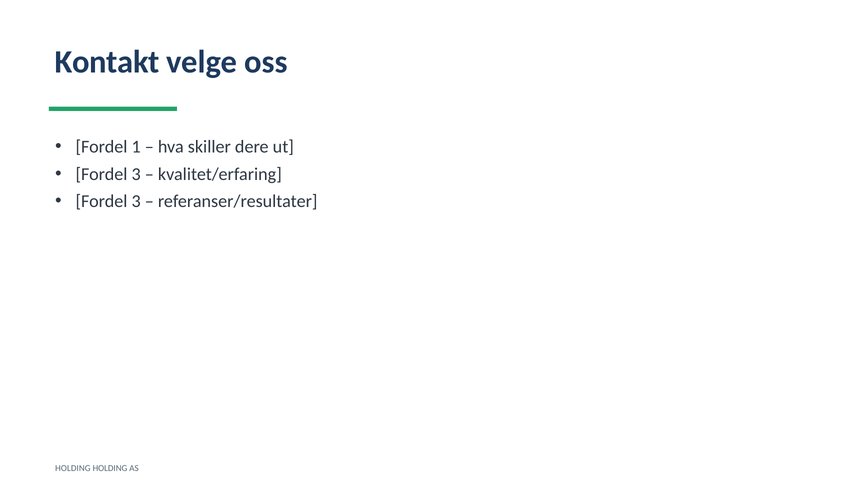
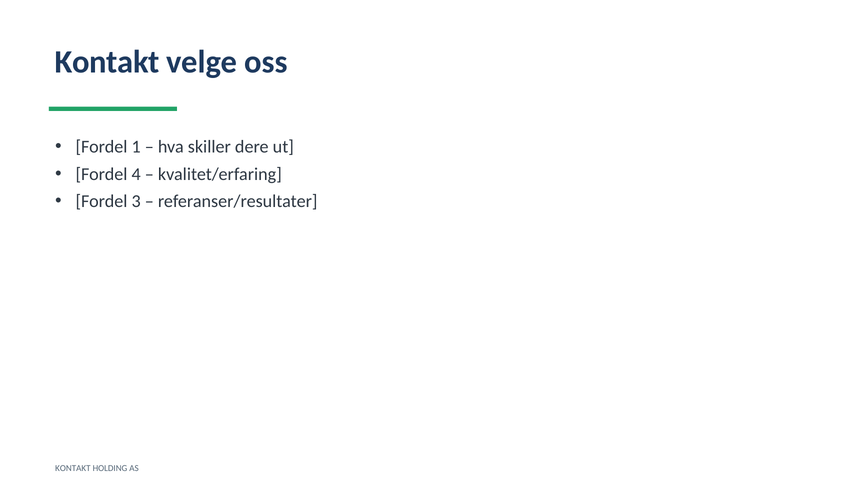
3: 3 -> 4 (136, 174)
HOLDING: HOLDING -> KONTAKT (73, 468)
